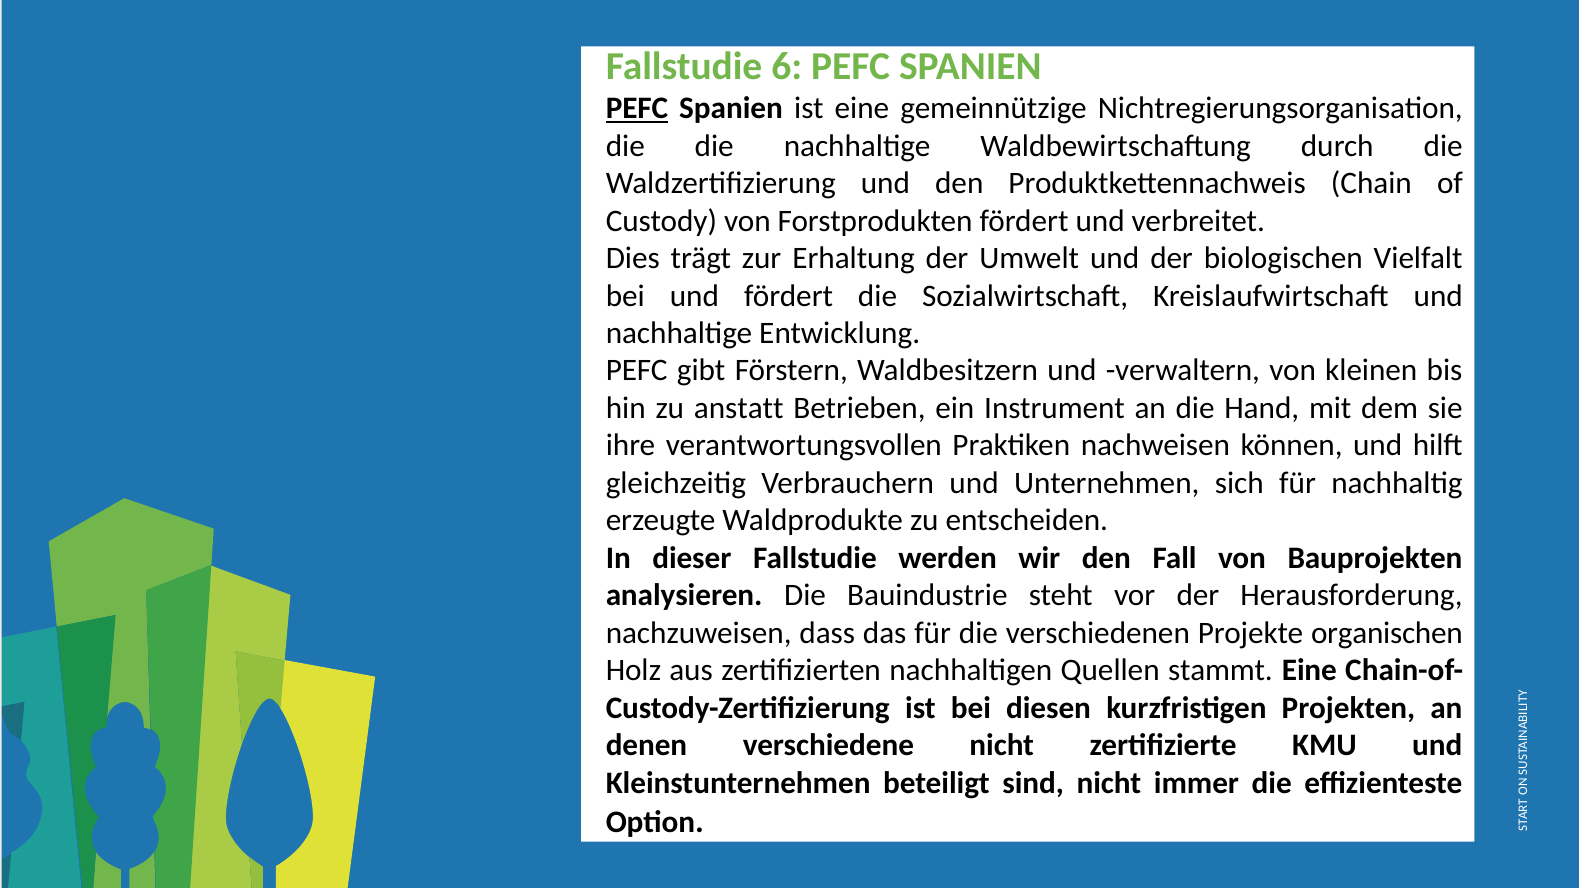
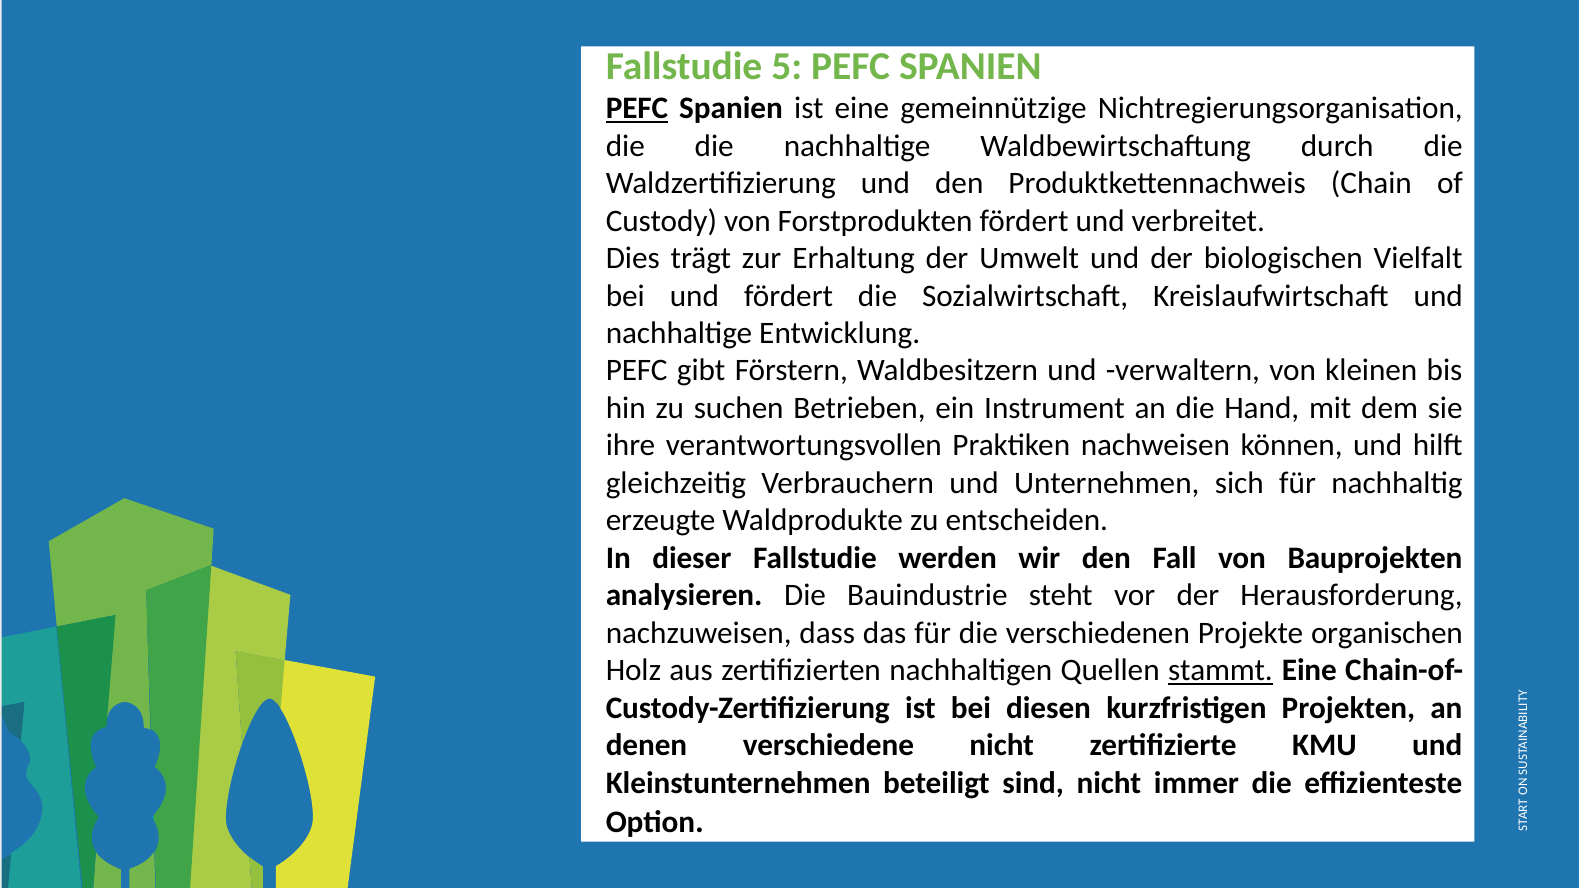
6: 6 -> 5 (787, 67)
anstatt: anstatt -> suchen (739, 408)
stammt underline: none -> present (1220, 671)
